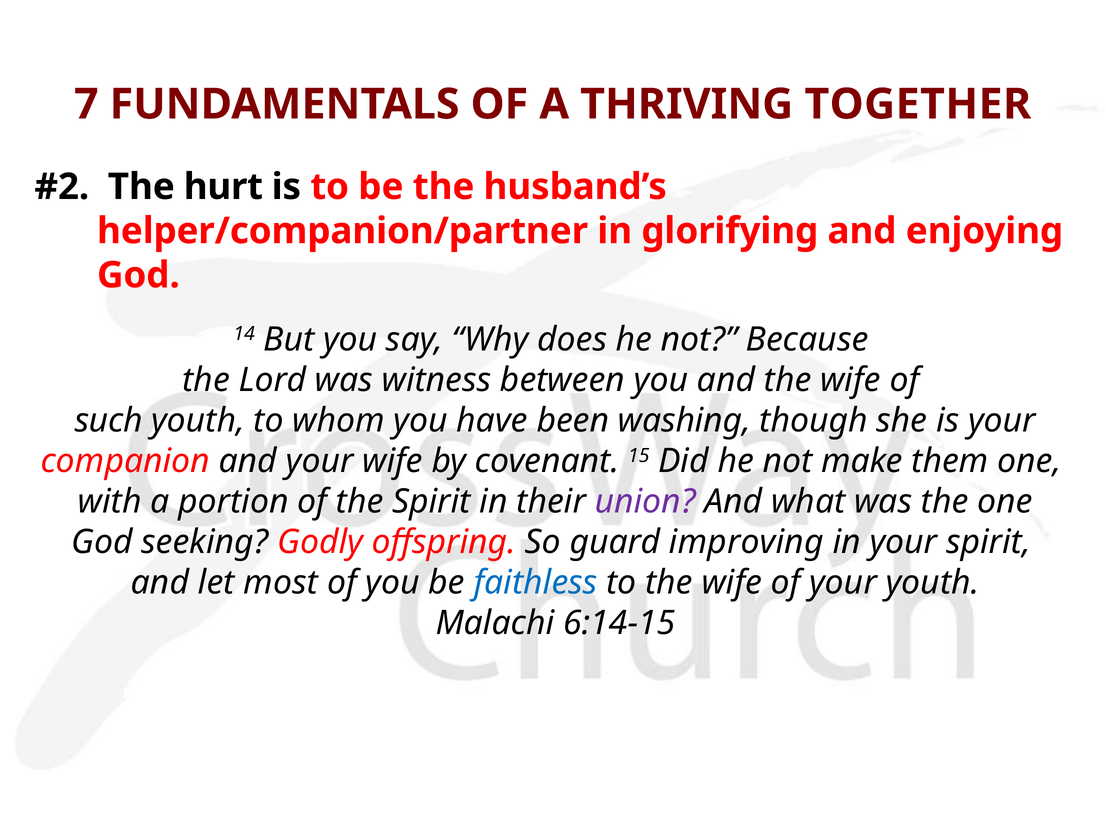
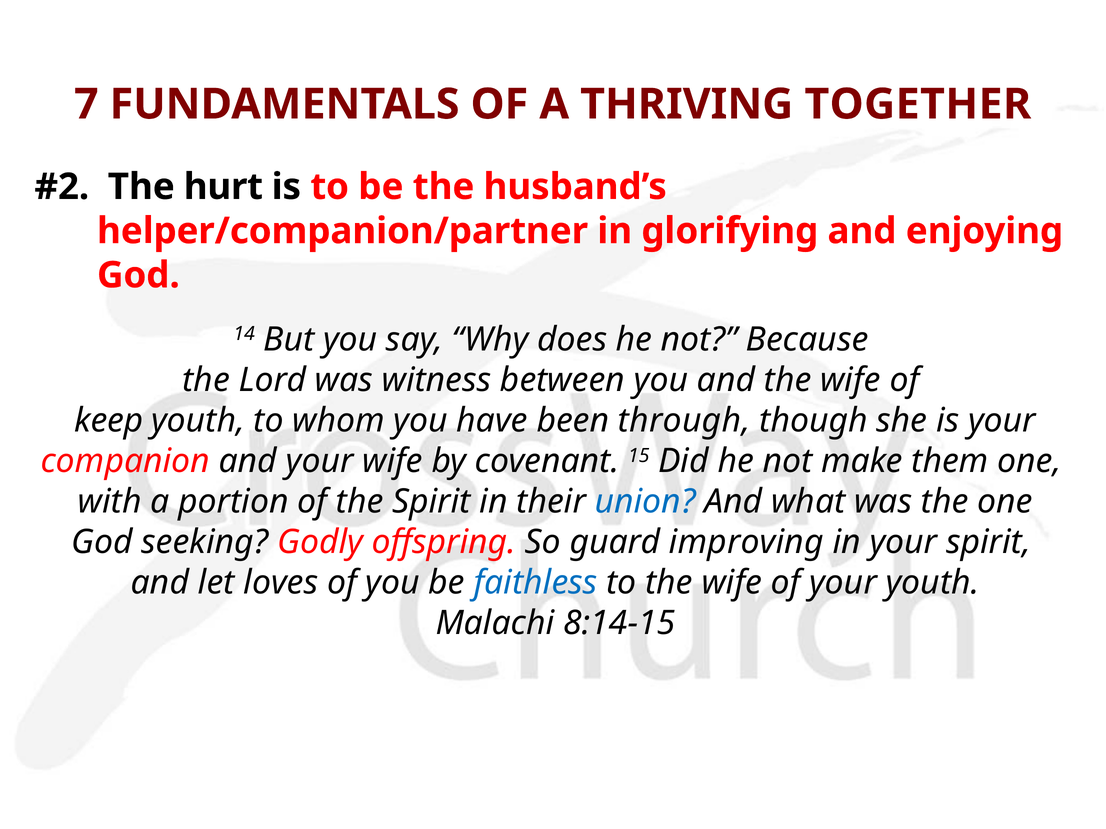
such: such -> keep (109, 421)
washing: washing -> through (684, 421)
union colour: purple -> blue (645, 502)
most: most -> loves (281, 583)
6:14-15: 6:14-15 -> 8:14-15 (619, 623)
